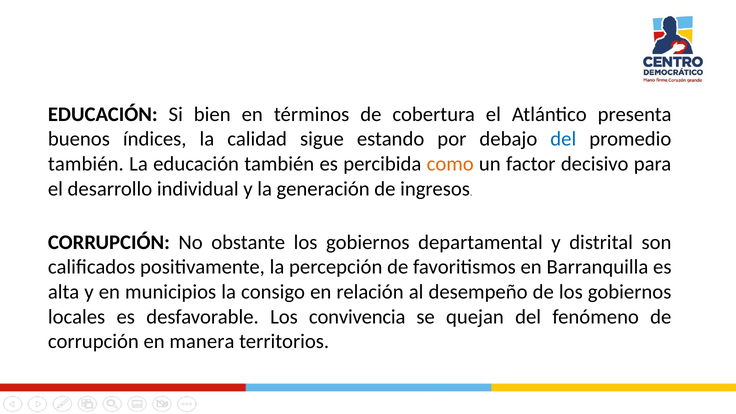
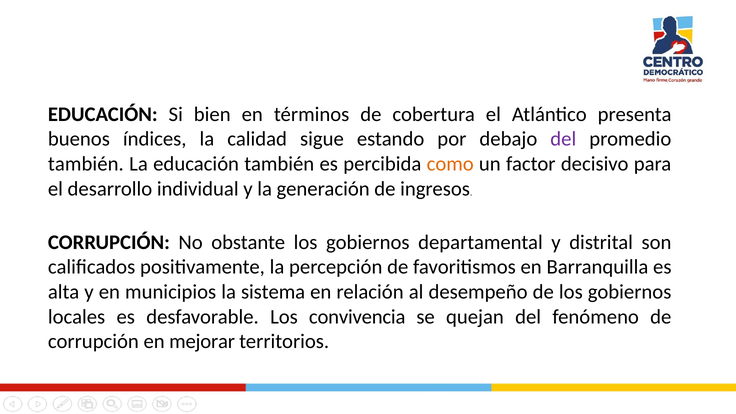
del colour: blue -> purple (563, 139)
consigo: consigo -> sistema (273, 292)
manera: manera -> mejorar (202, 342)
